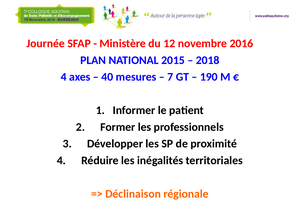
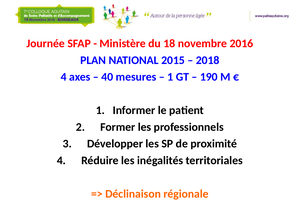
12: 12 -> 18 (169, 44)
7: 7 -> 1 (170, 77)
